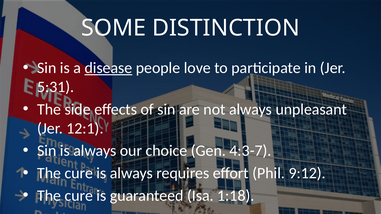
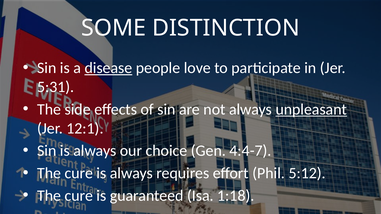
unpleasant underline: none -> present (311, 109)
4:3-7: 4:3-7 -> 4:4-7 (250, 151)
9:12: 9:12 -> 5:12 (307, 173)
